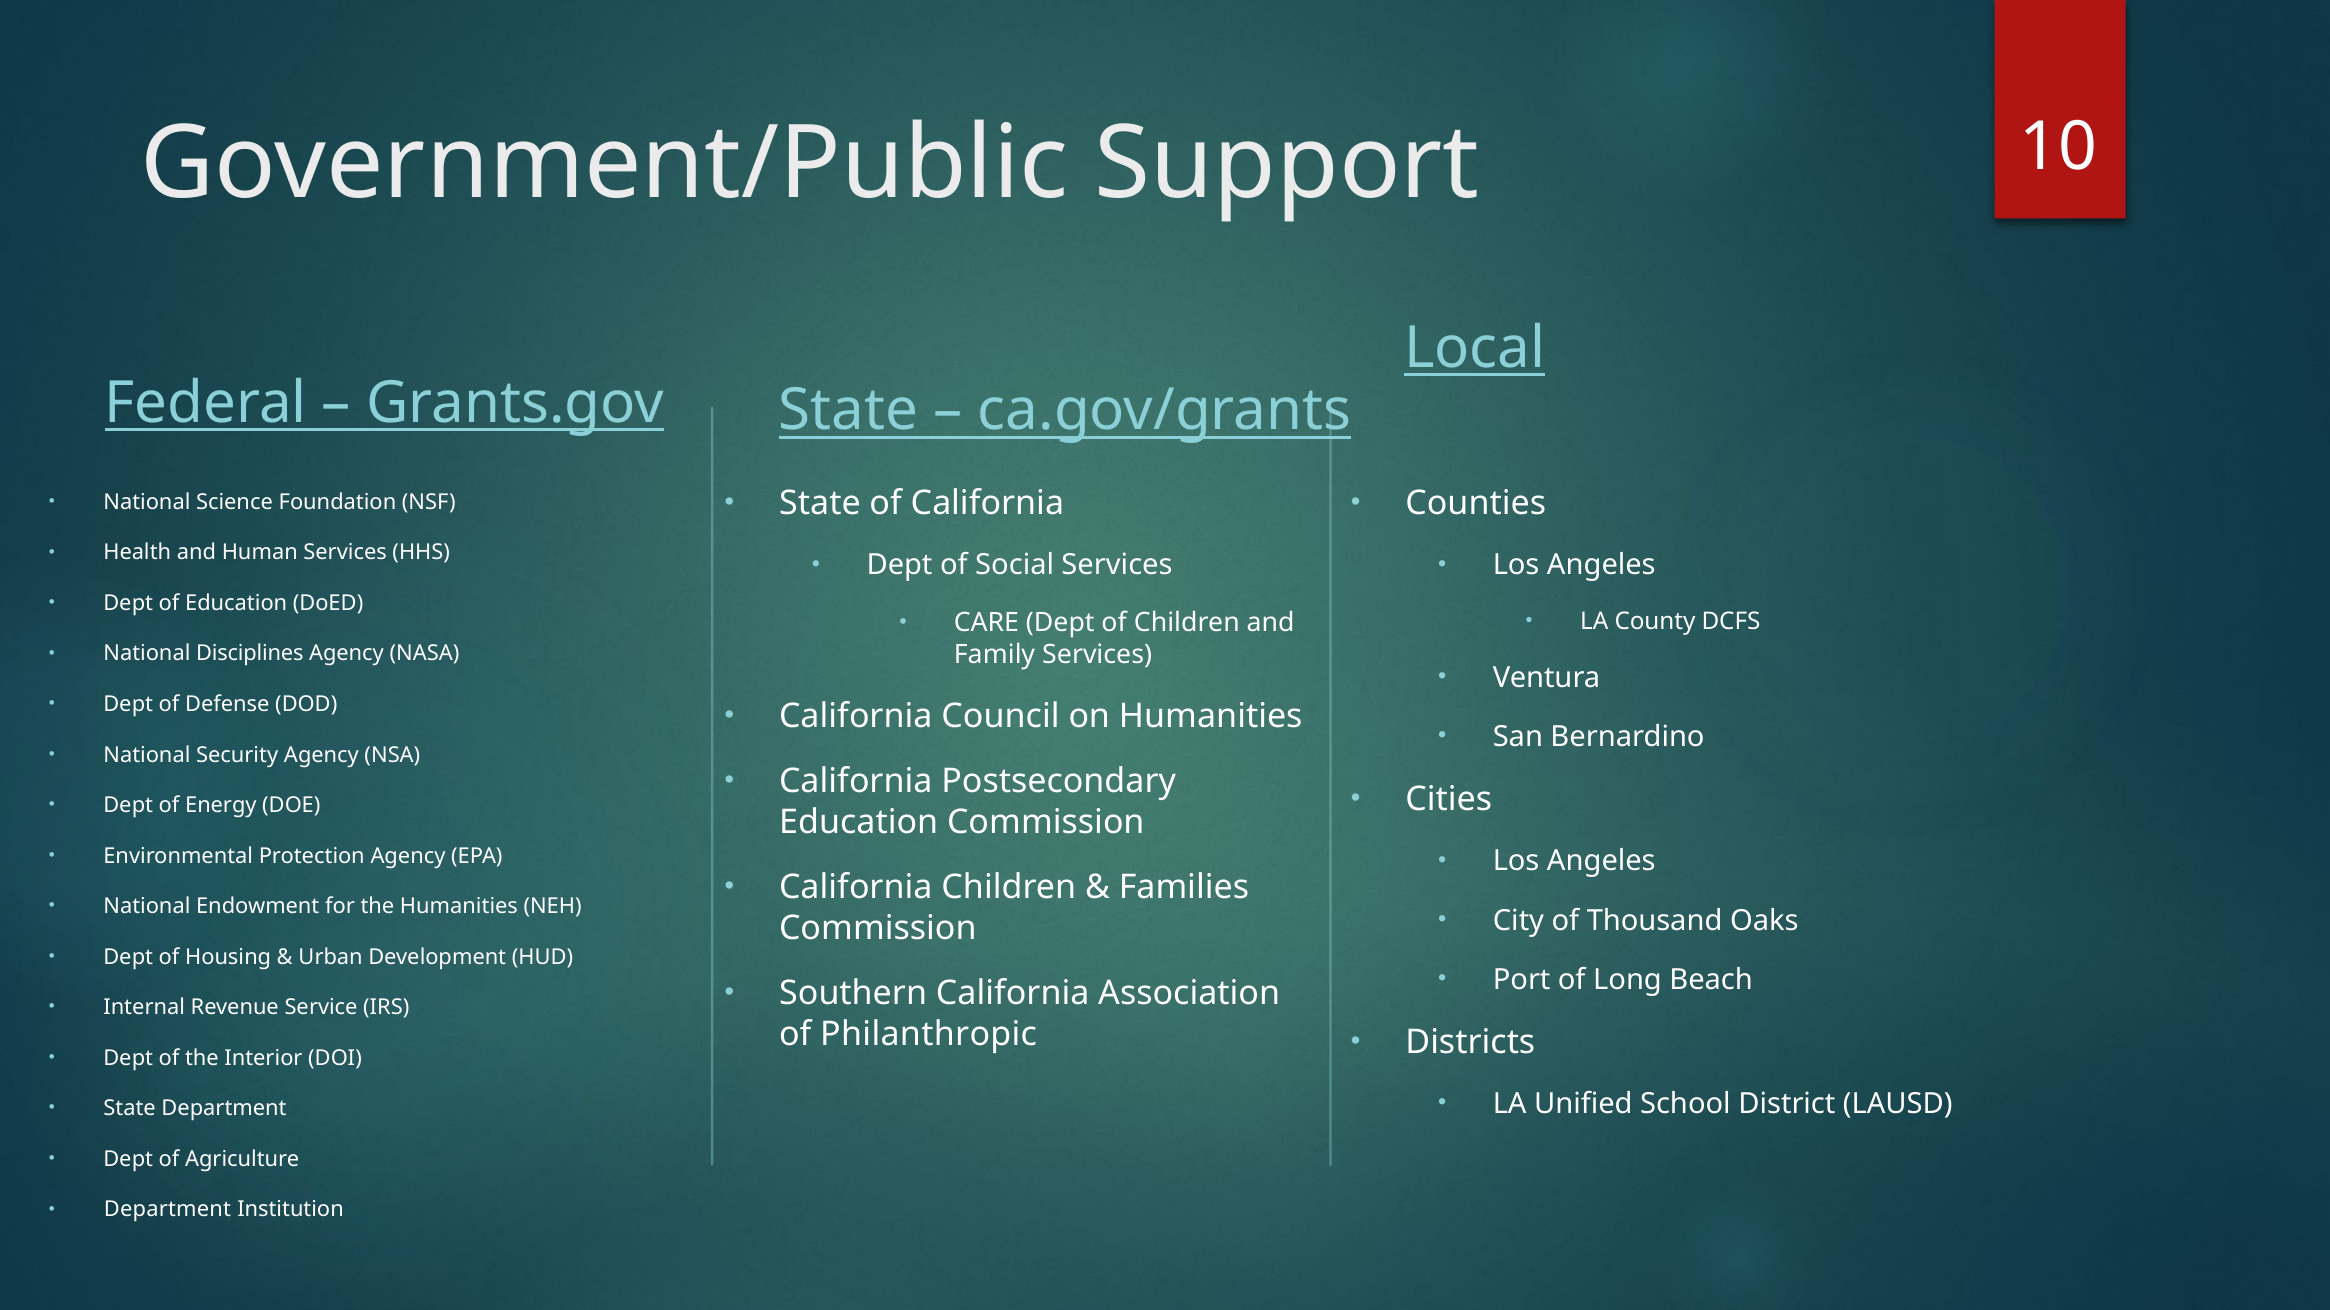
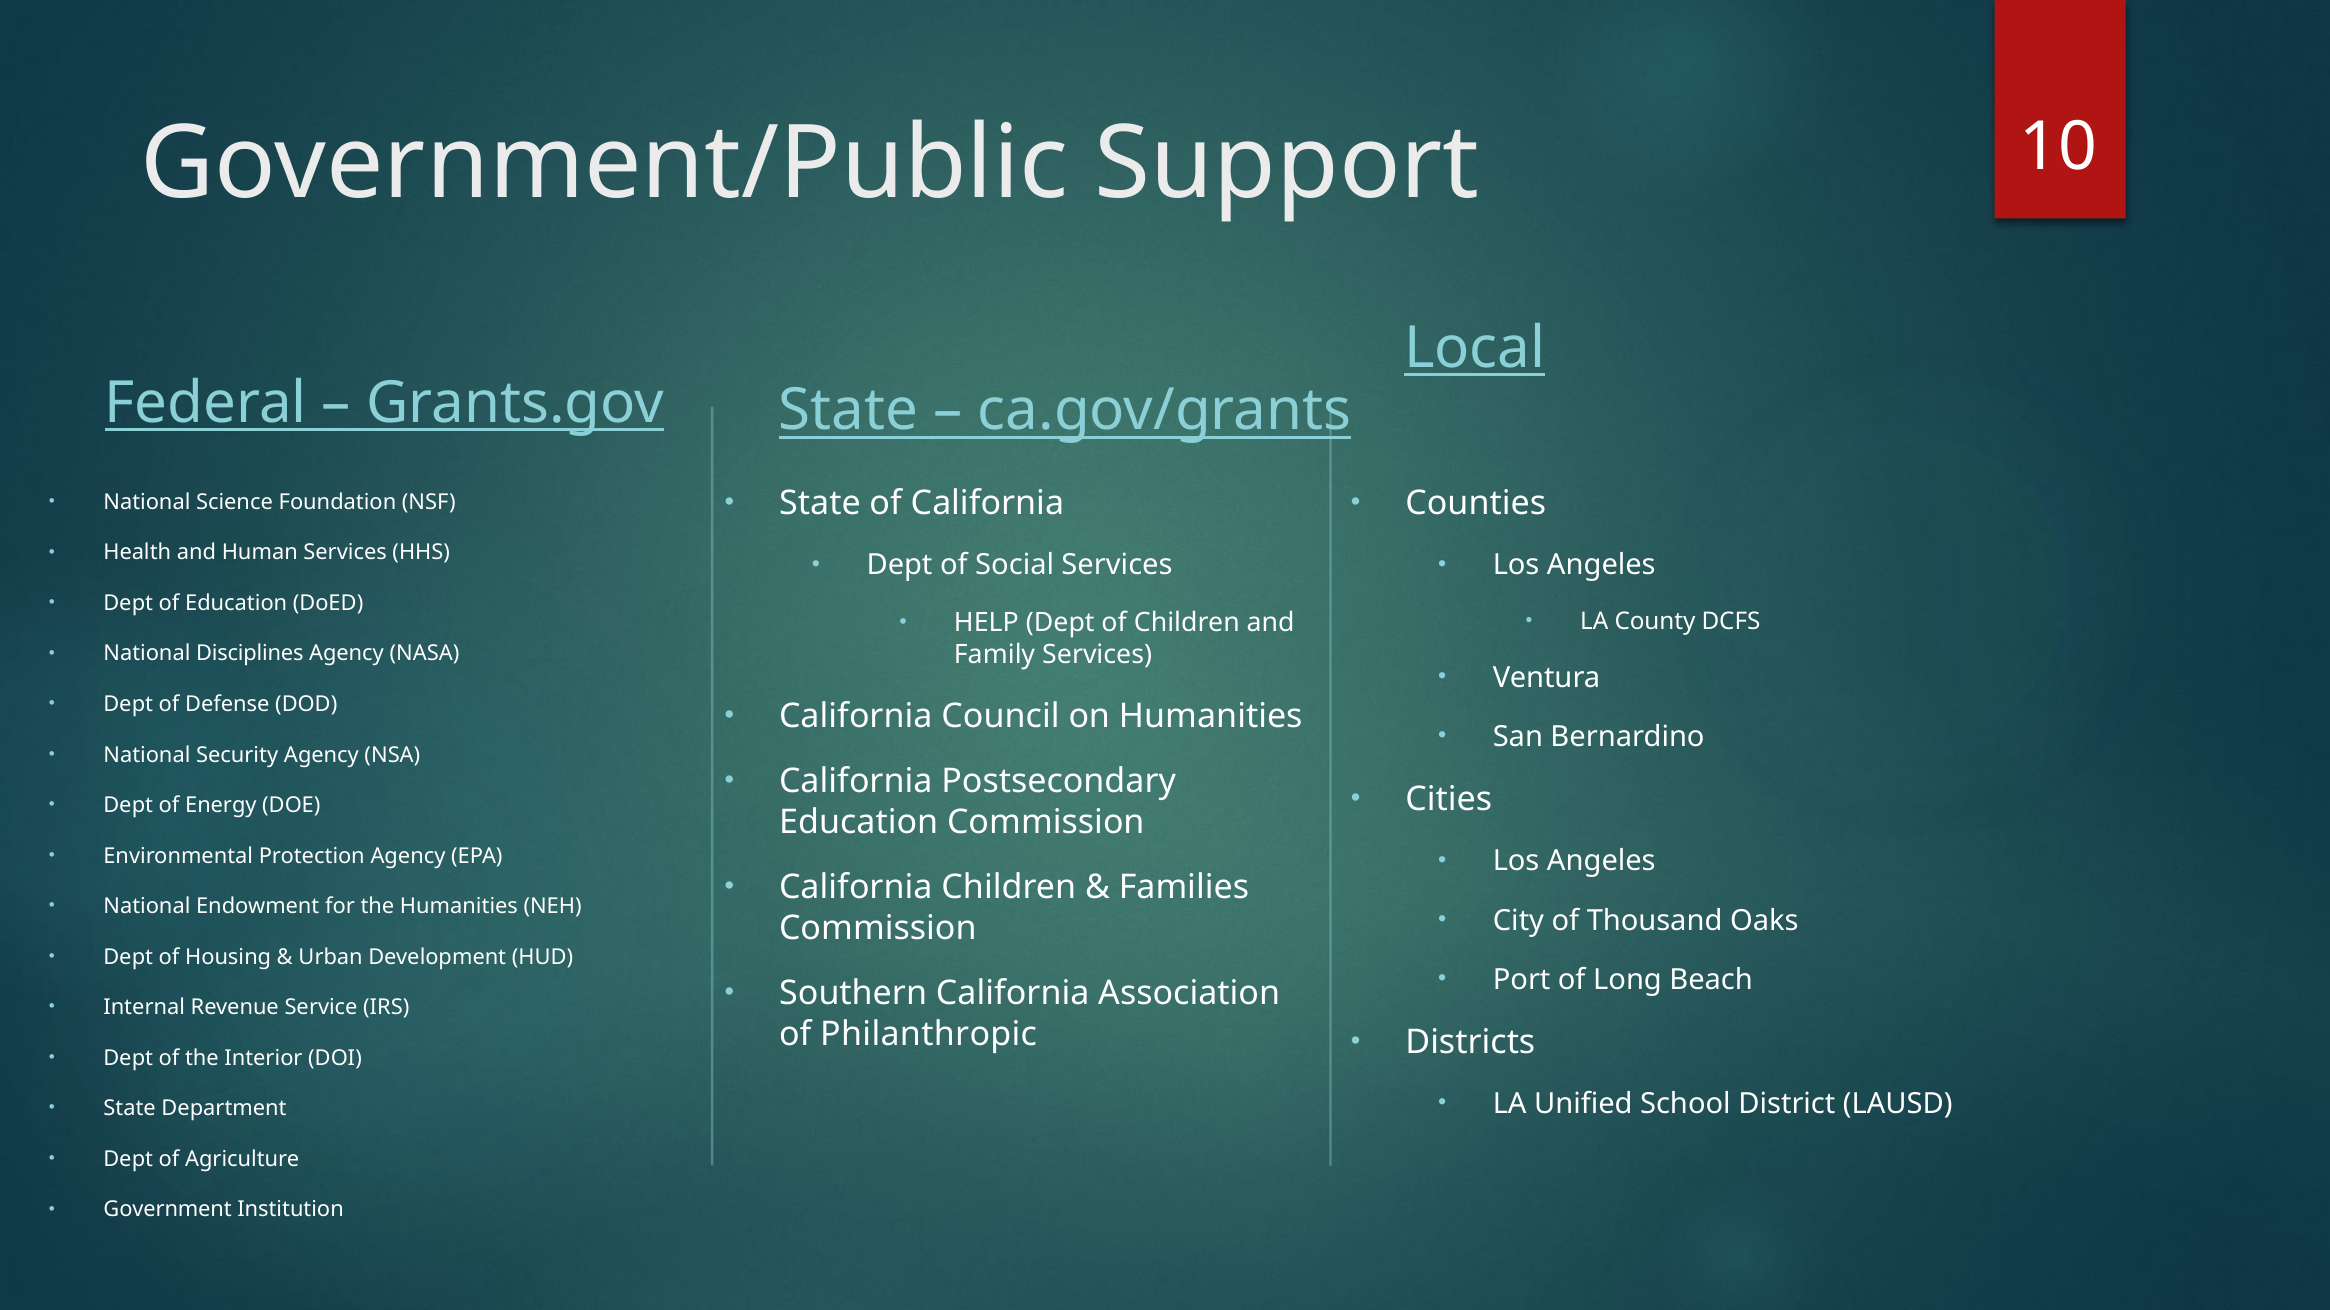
CARE: CARE -> HELP (986, 623)
Department: Department -> Government (168, 1210)
